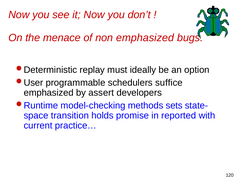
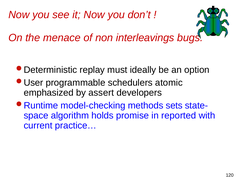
non emphasized: emphasized -> interleavings (145, 38)
suffice: suffice -> atomic (169, 82)
transition: transition -> algorithm (70, 115)
